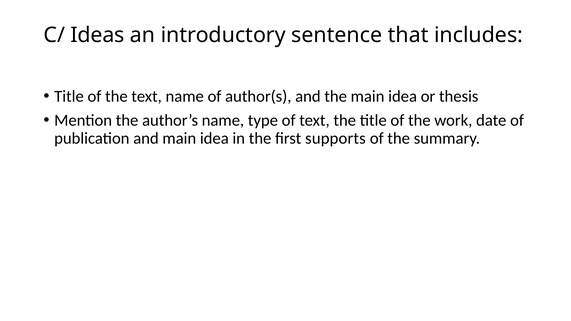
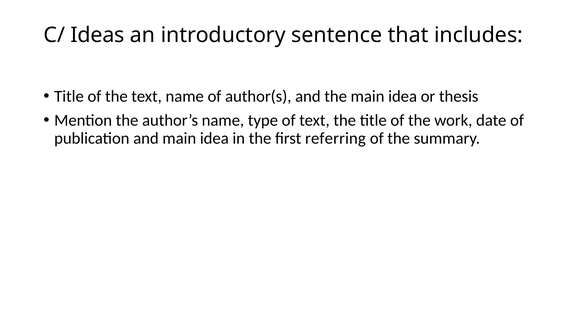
supports: supports -> referring (335, 138)
